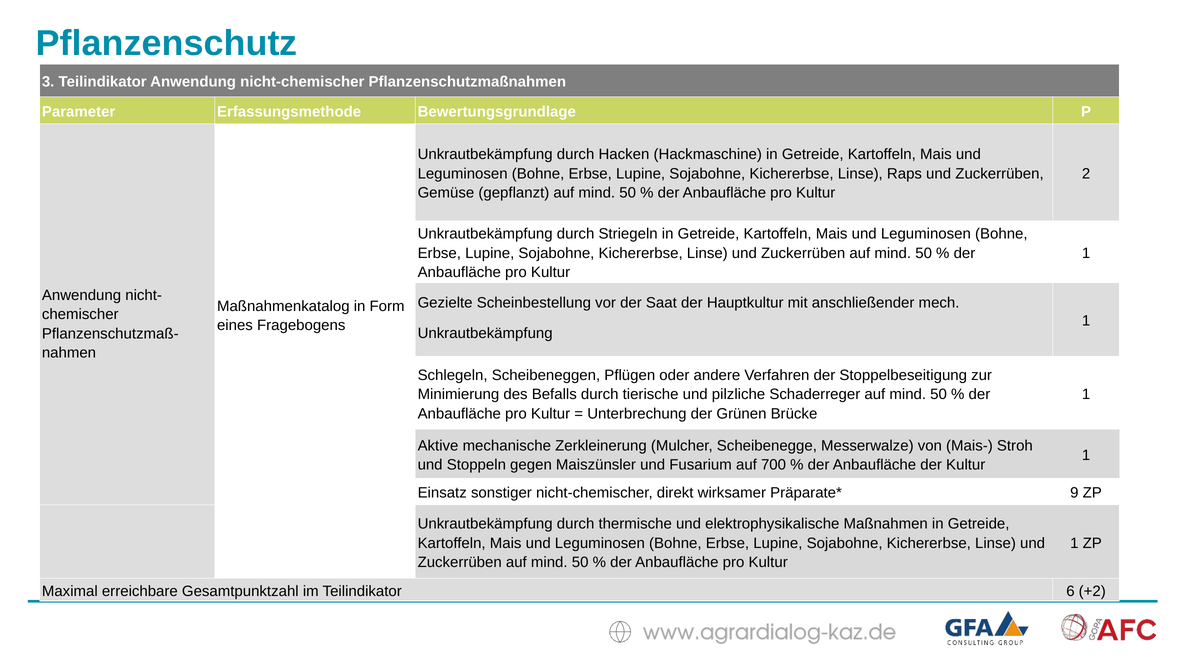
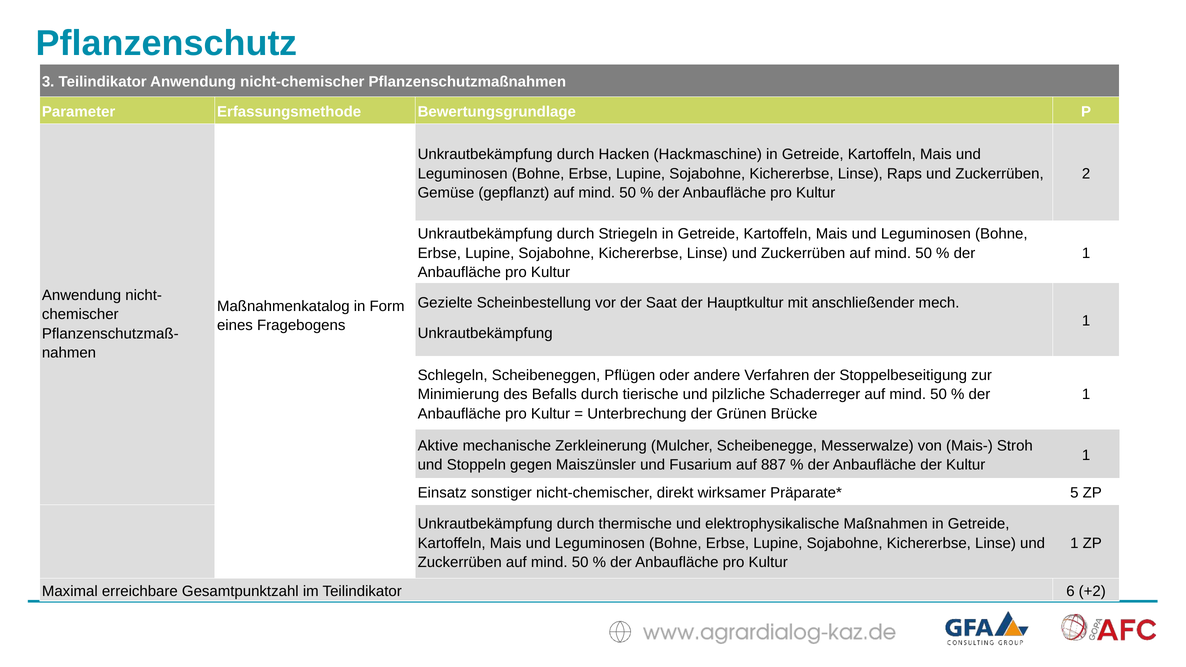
700: 700 -> 887 (774, 465)
9: 9 -> 5 (1074, 493)
